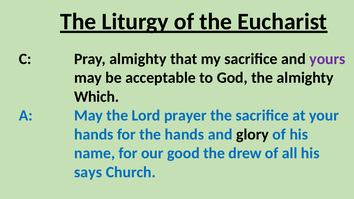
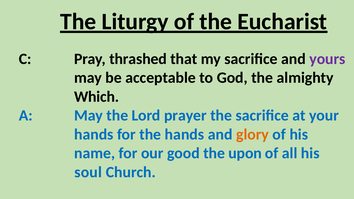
Pray almighty: almighty -> thrashed (138, 59)
glory colour: black -> orange (252, 134)
drew: drew -> upon (245, 153)
says: says -> soul (88, 172)
